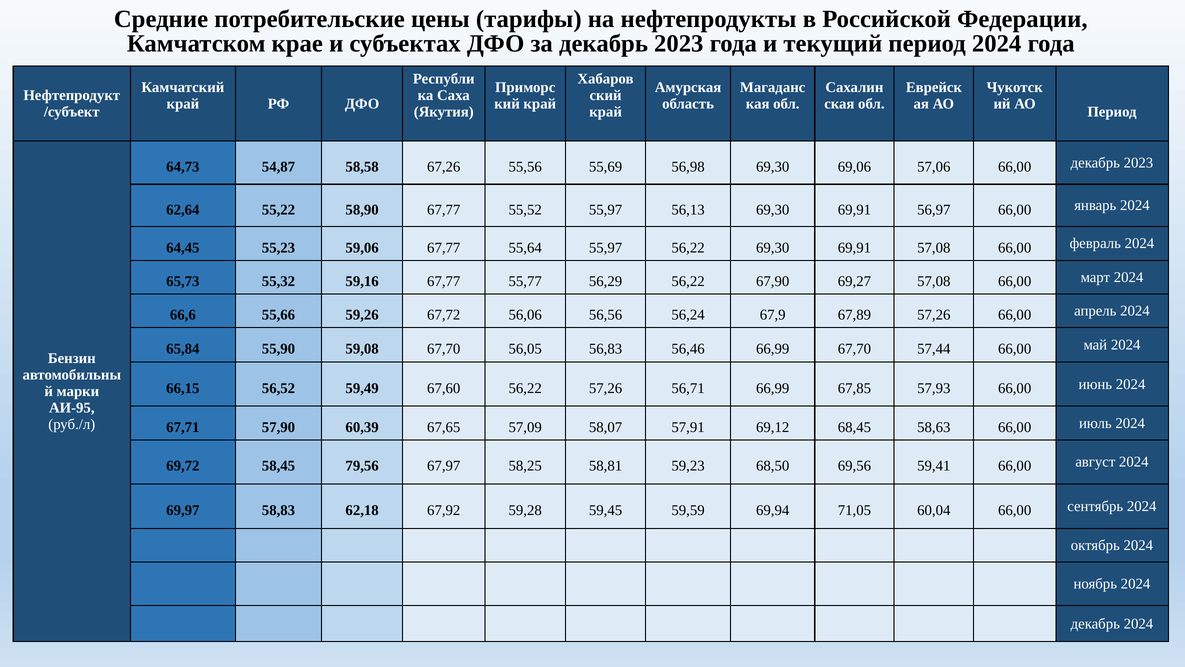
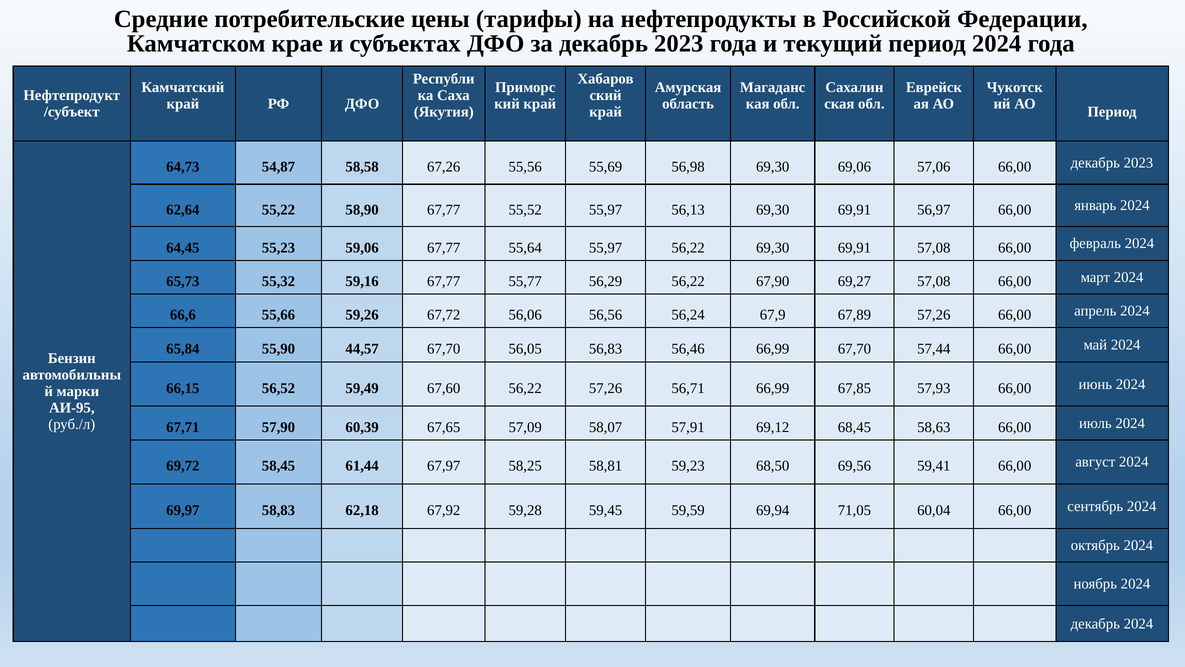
59,08: 59,08 -> 44,57 (362, 349)
79,56: 79,56 -> 61,44 (362, 466)
